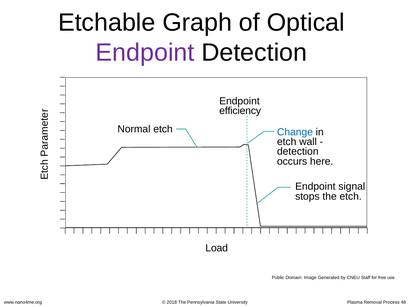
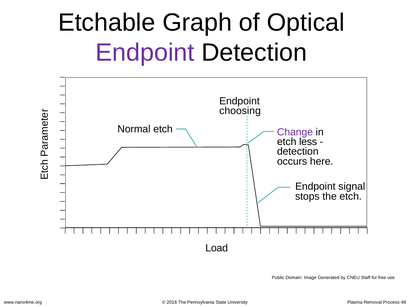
efficiency: efficiency -> choosing (240, 111)
Change colour: blue -> purple (295, 132)
wall: wall -> less (308, 142)
